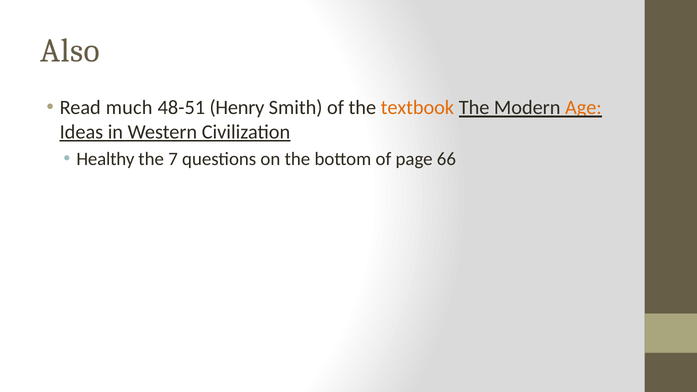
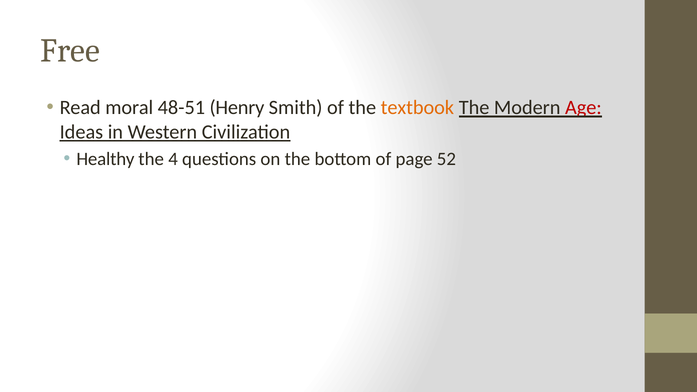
Also: Also -> Free (70, 51)
much: much -> moral (129, 108)
Age colour: orange -> red (583, 108)
7: 7 -> 4 (173, 159)
66: 66 -> 52 (446, 159)
